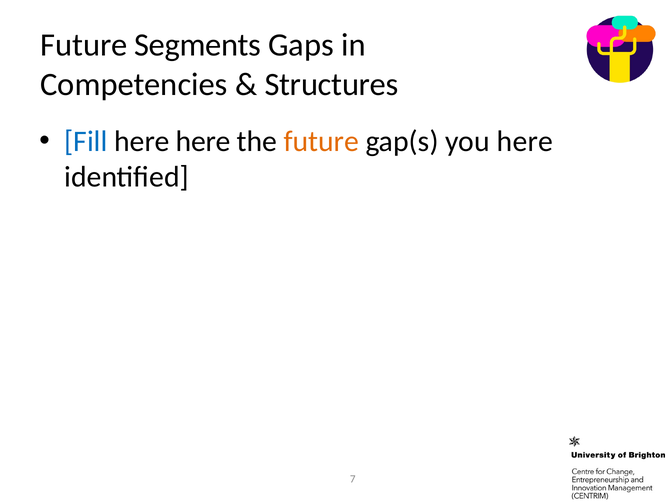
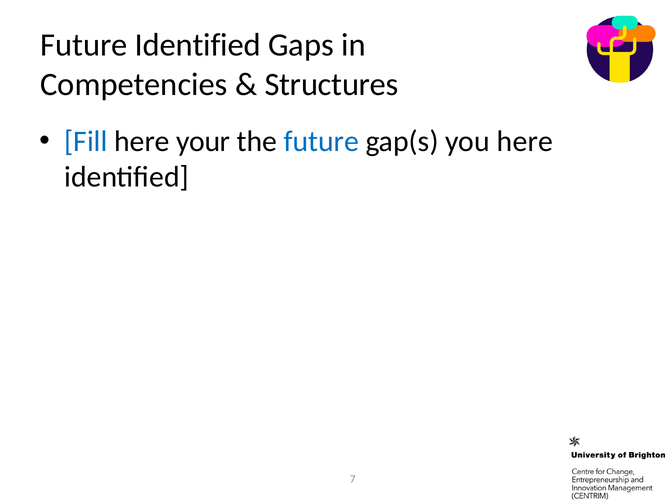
Future Segments: Segments -> Identified (198, 45)
here here: here -> your (203, 141)
future colour: orange -> blue (321, 141)
